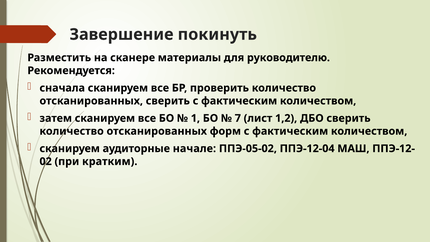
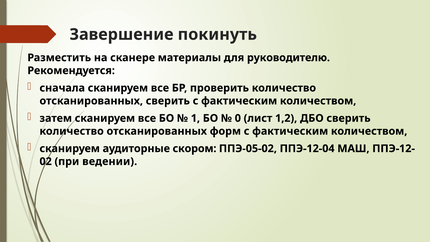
7: 7 -> 0 (238, 118)
начале: начале -> скором (195, 148)
кратким: кратким -> ведении (110, 161)
